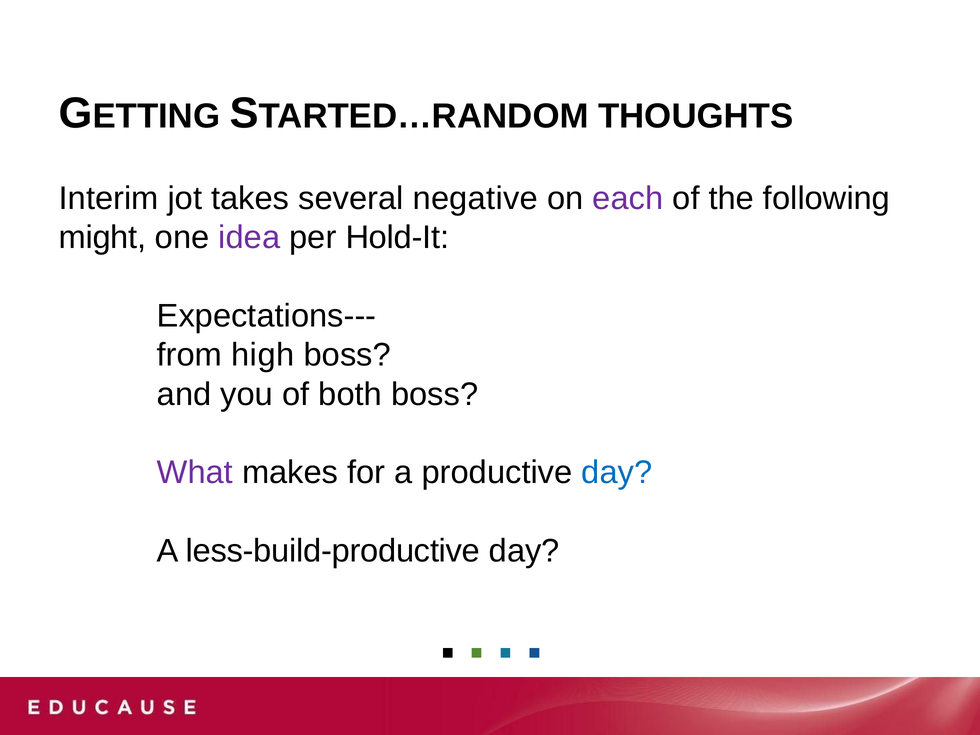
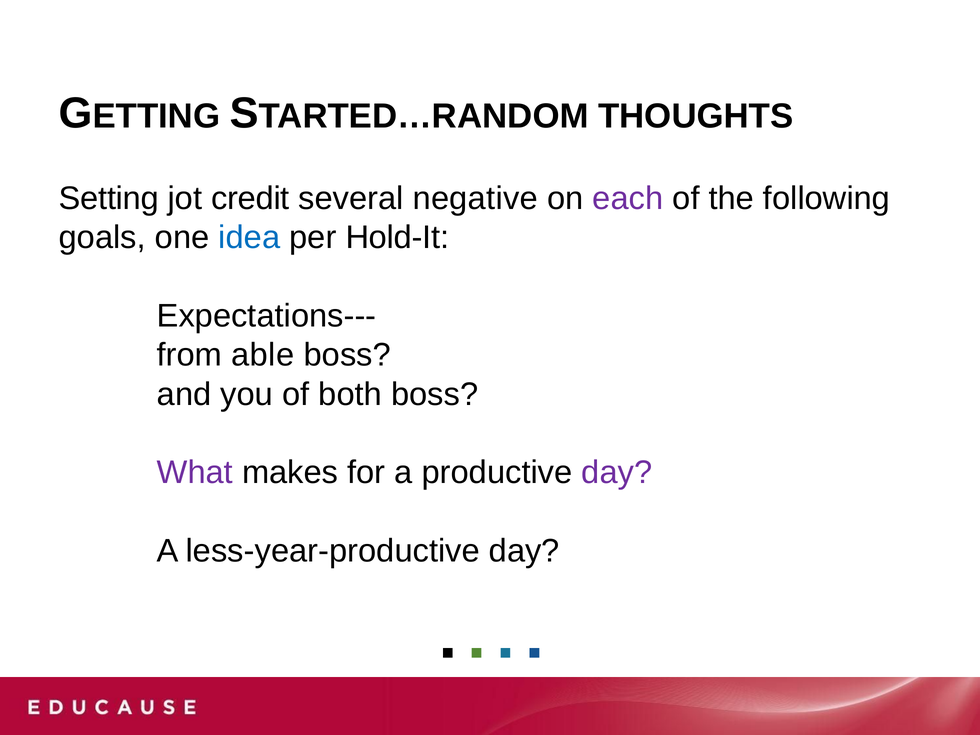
Interim: Interim -> Setting (109, 198)
takes: takes -> credit (250, 198)
might: might -> goals (102, 237)
idea colour: purple -> blue (249, 237)
high: high -> able (263, 355)
day colour: blue -> purple (617, 473)
less-build-productive: less-build-productive -> less-year-productive (333, 551)
